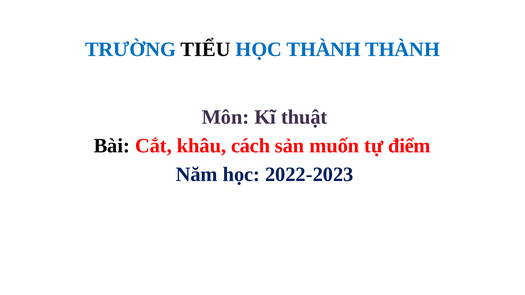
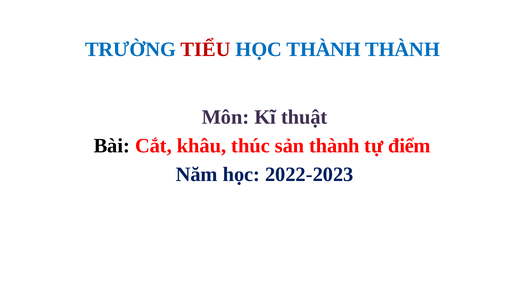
TIỂU colour: black -> red (206, 49)
cách: cách -> thúc (250, 146)
sản muốn: muốn -> thành (334, 146)
